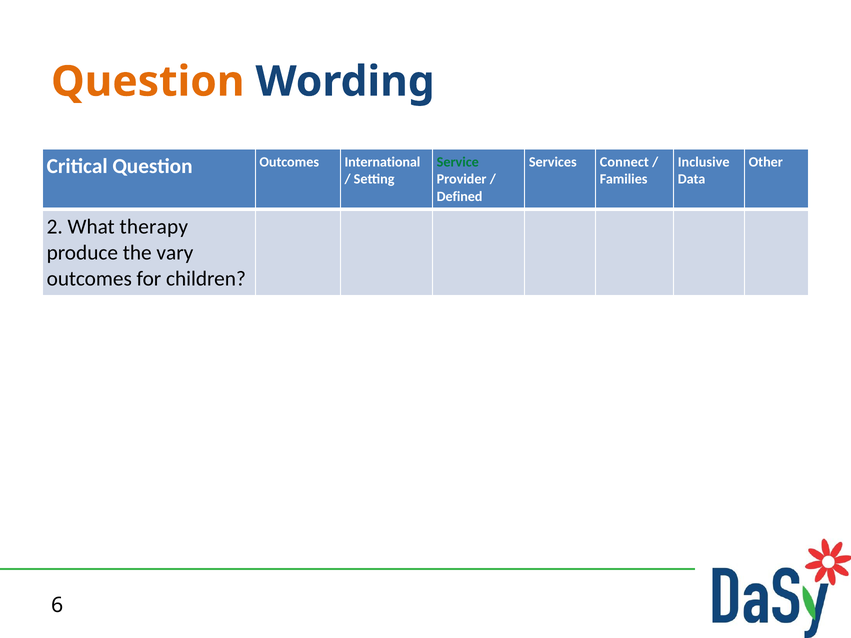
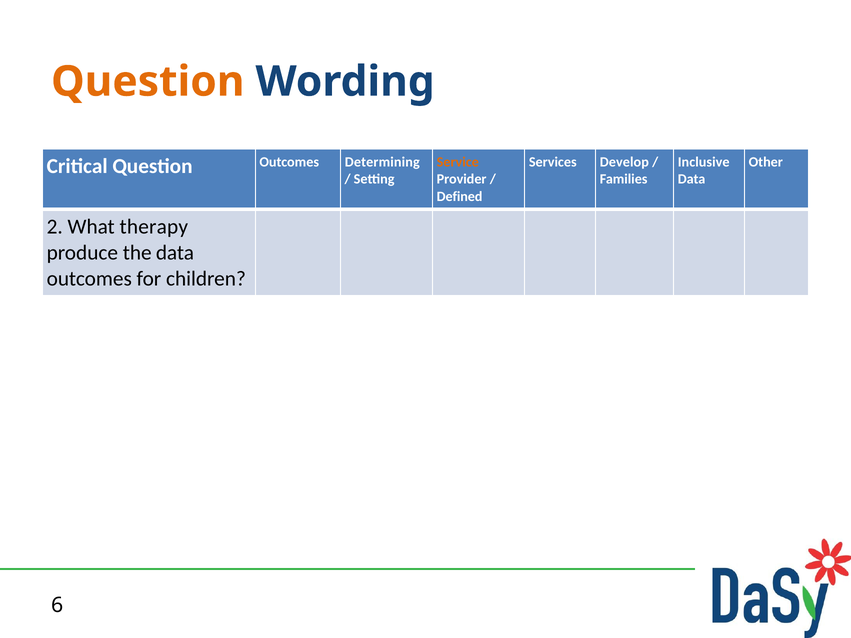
Service colour: green -> orange (458, 162)
Connect: Connect -> Develop (624, 162)
International: International -> Determining (382, 162)
the vary: vary -> data (175, 253)
